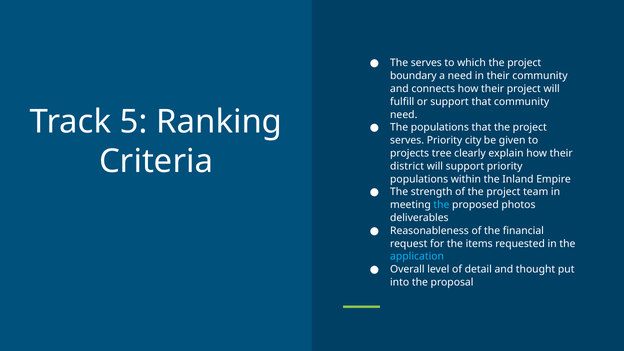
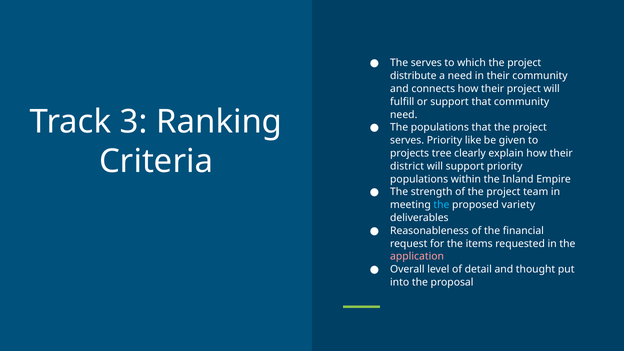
boundary: boundary -> distribute (413, 76)
5: 5 -> 3 (134, 122)
city: city -> like (473, 140)
photos: photos -> variety (518, 205)
application colour: light blue -> pink (417, 256)
